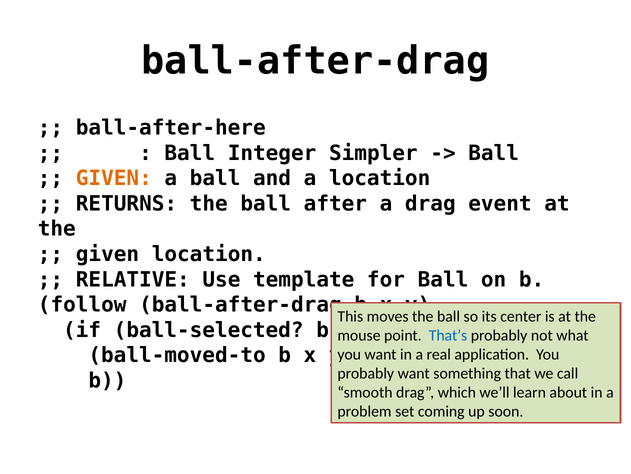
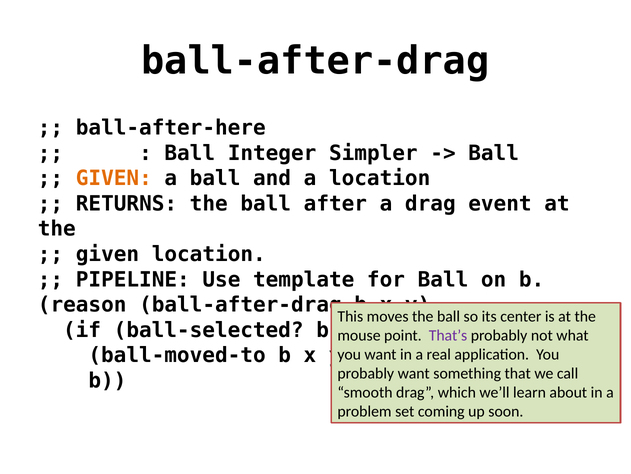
RELATIVE: RELATIVE -> PIPELINE (133, 279)
follow: follow -> reason (82, 304)
That’s colour: blue -> purple (448, 335)
